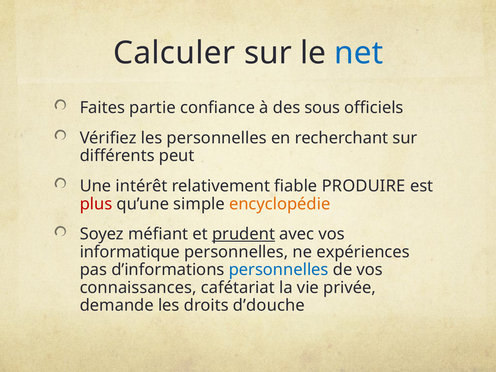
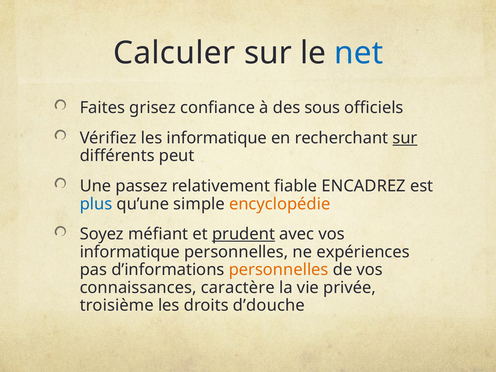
partie: partie -> grisez (153, 108)
les personnelles: personnelles -> informatique (217, 138)
sur underline: none -> present (405, 138)
intérêt: intérêt -> passez (142, 186)
PRODUIRE: PRODUIRE -> ENCADREZ (364, 186)
plus colour: red -> blue (96, 204)
personnelles colour: blue -> orange (279, 270)
cafétariat: cafétariat -> caractère (238, 288)
demande: demande -> troisième (117, 306)
